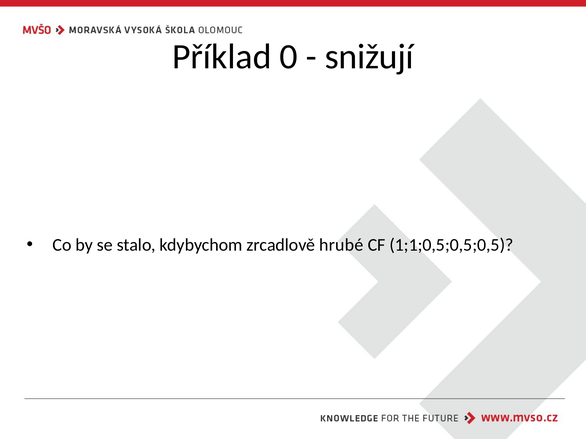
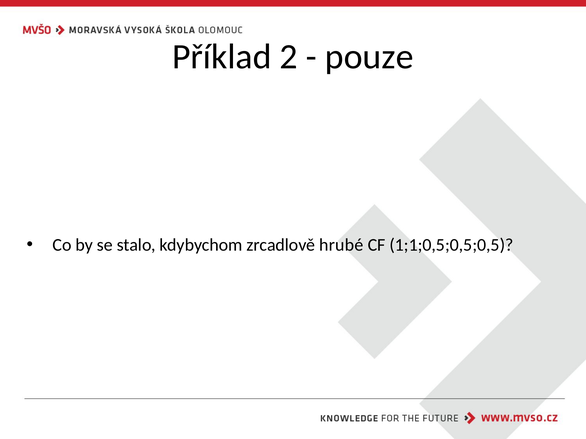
0: 0 -> 2 (289, 57)
snižují: snižují -> pouze (369, 57)
